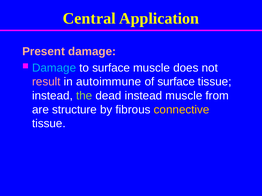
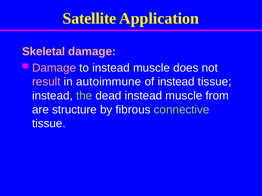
Central: Central -> Satellite (89, 19)
Present: Present -> Skeletal (44, 52)
Damage colour: light blue -> pink (54, 68)
to surface: surface -> instead (111, 68)
of surface: surface -> instead (176, 82)
connective colour: yellow -> light green (182, 110)
